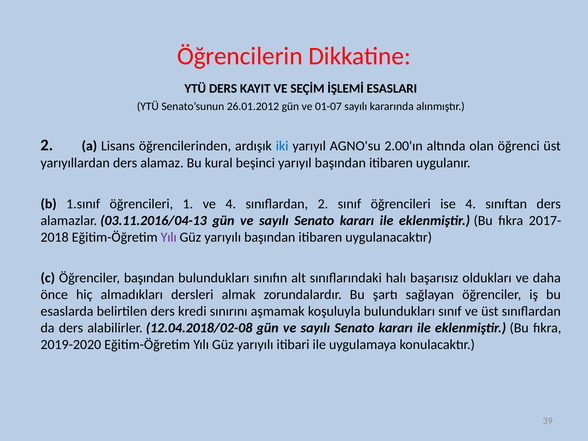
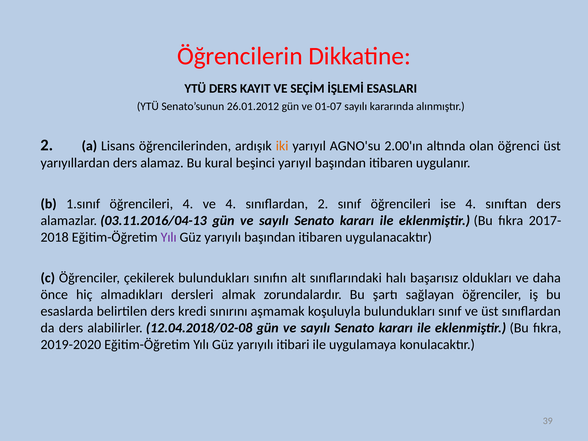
iki colour: blue -> orange (282, 146)
öğrencileri 1: 1 -> 4 (188, 204)
Öğrenciler başından: başından -> çekilerek (149, 278)
